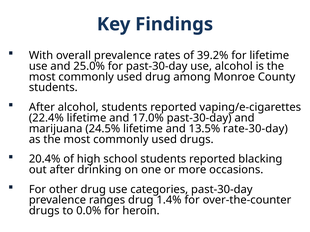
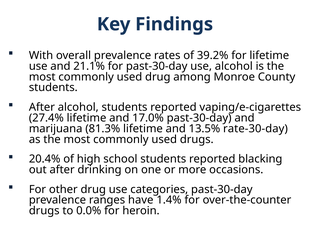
25.0%: 25.0% -> 21.1% (89, 66)
22.4%: 22.4% -> 27.4% (46, 118)
24.5%: 24.5% -> 81.3% (103, 129)
ranges drug: drug -> have (141, 200)
